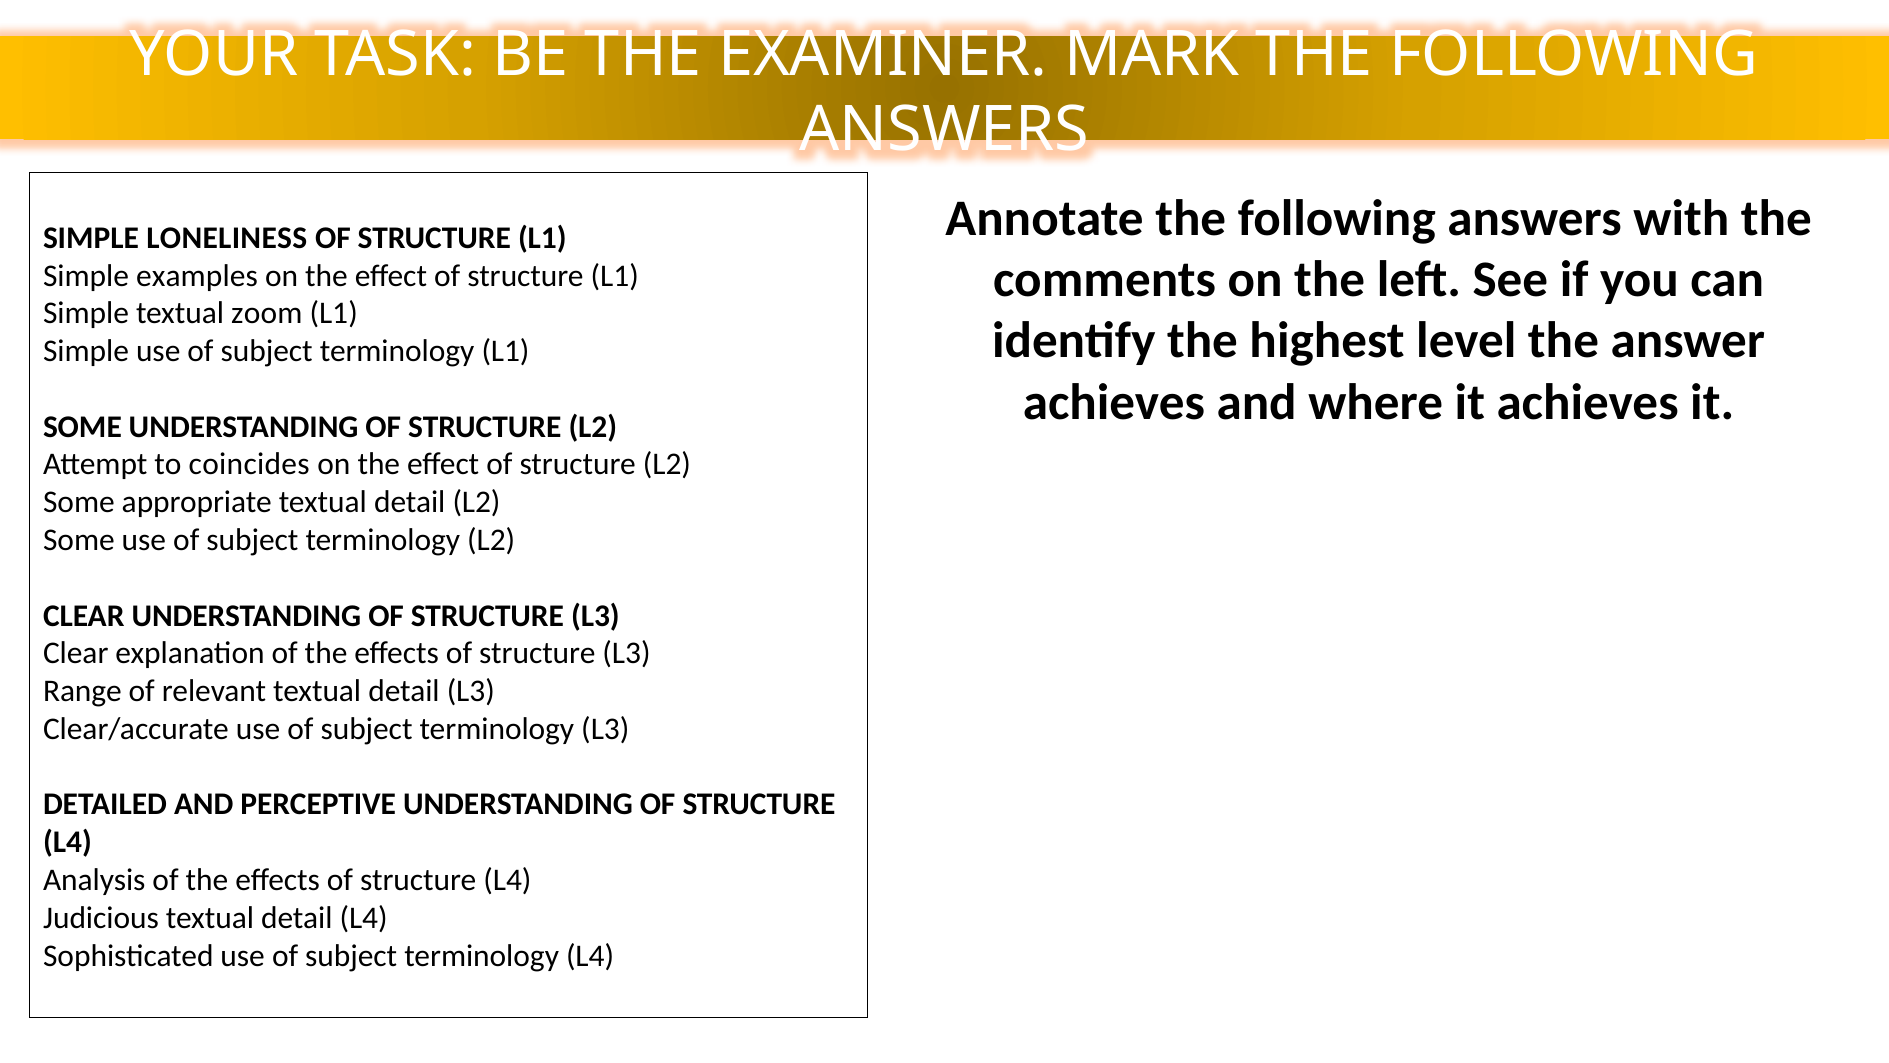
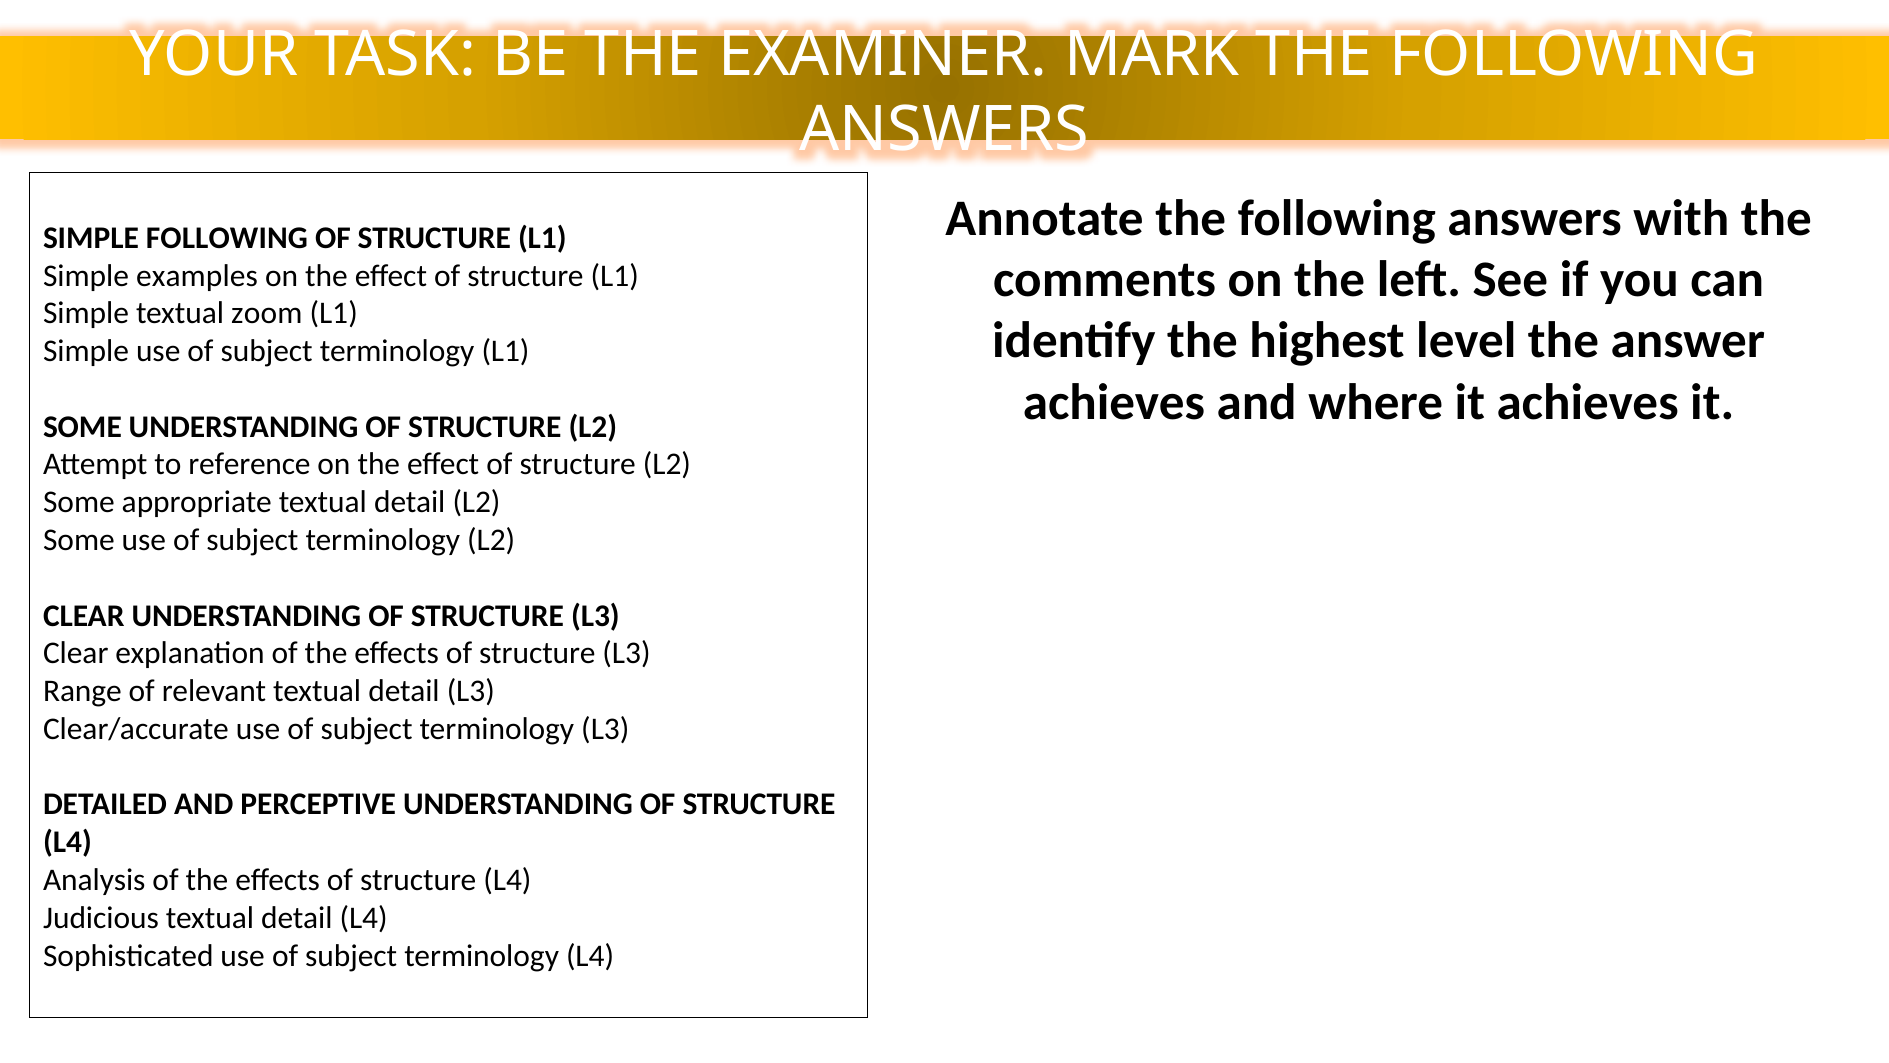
SIMPLE LONELINESS: LONELINESS -> FOLLOWING (227, 238)
coincides: coincides -> reference (249, 464)
